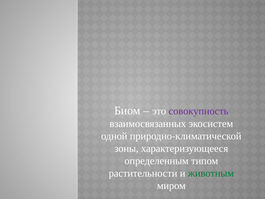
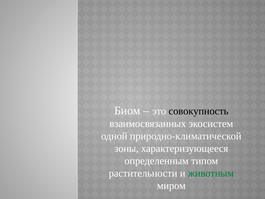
совокупность colour: purple -> black (199, 111)
